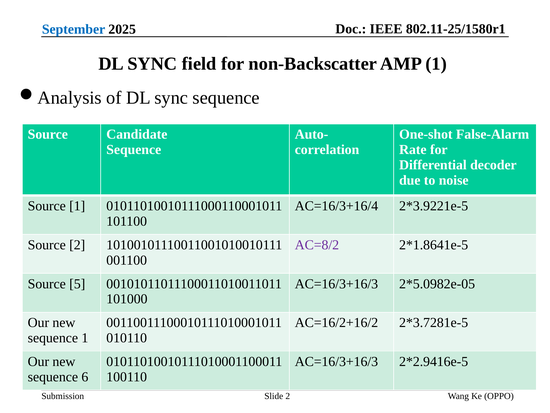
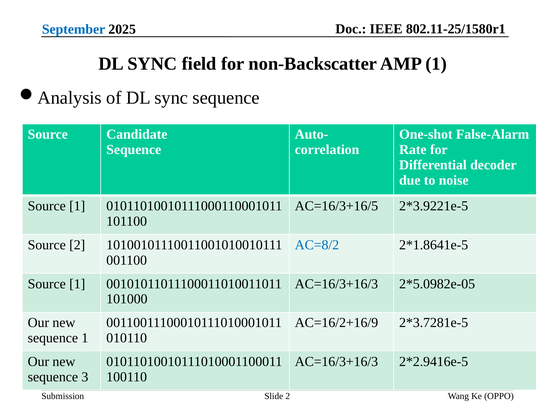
AC=16/3+16/4: AC=16/3+16/4 -> AC=16/3+16/5 (336, 206)
AC=8/2 colour: purple -> blue (317, 245)
5: 5 -> 1 (77, 283)
AC=16/2+16/2: AC=16/2+16/2 -> AC=16/2+16/9 (336, 322)
6: 6 -> 3 (85, 376)
